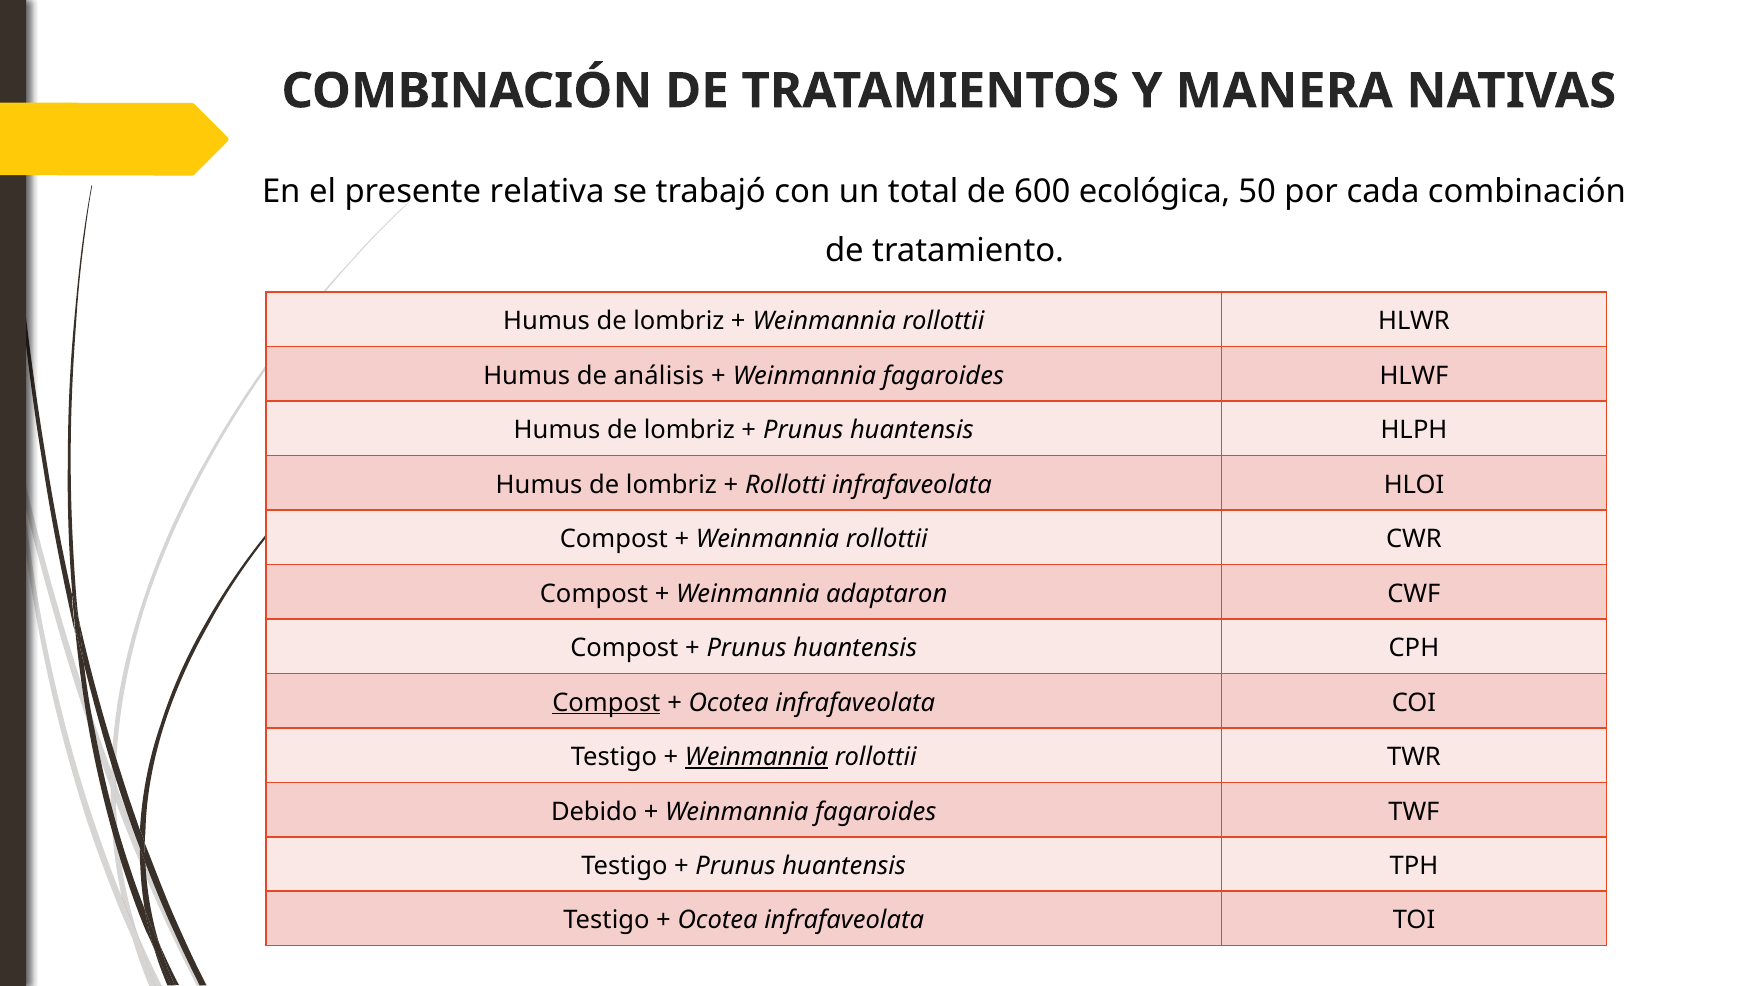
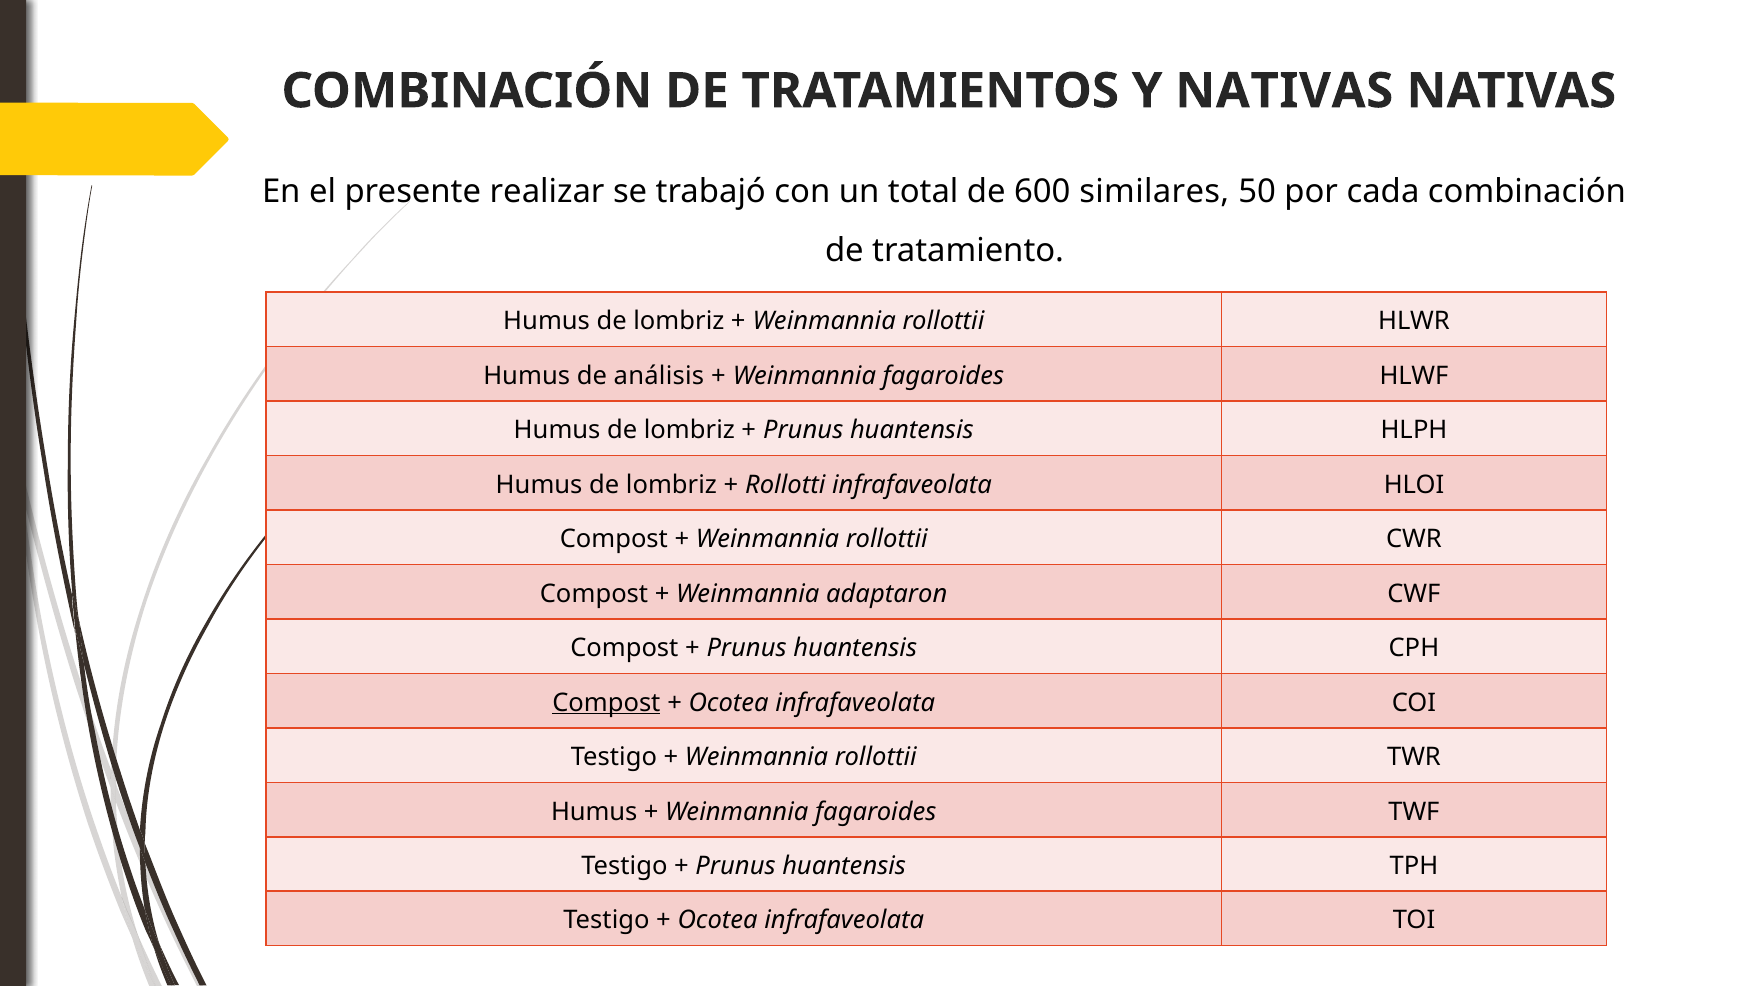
Y MANERA: MANERA -> NATIVAS (1284, 91)
relativa: relativa -> realizar (547, 191)
ecológica: ecológica -> similares (1154, 191)
Weinmannia underline: present -> none (757, 757)
Debido: Debido -> Humus (594, 811)
